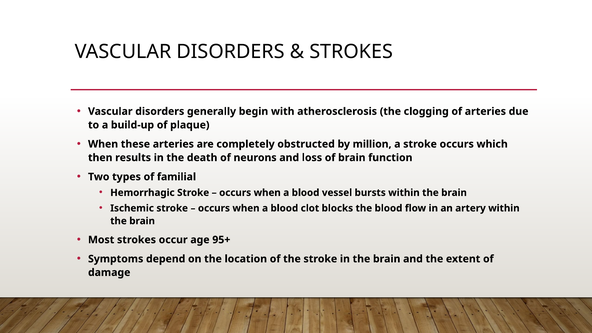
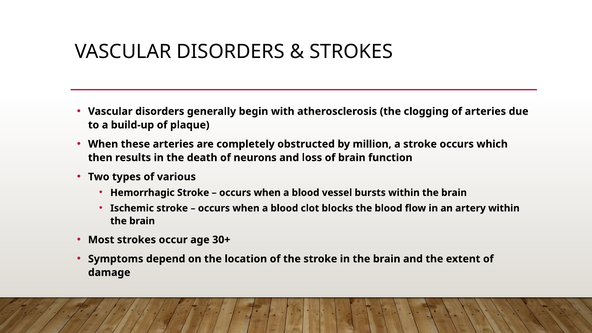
familial: familial -> various (176, 177)
95+: 95+ -> 30+ (221, 240)
